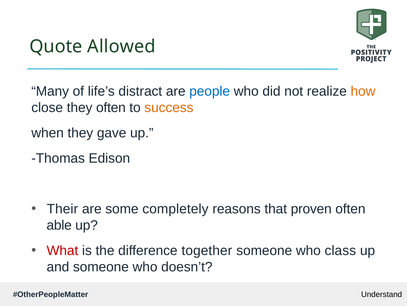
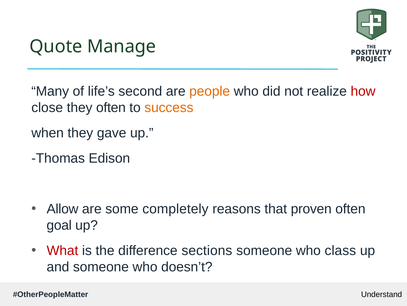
Allowed: Allowed -> Manage (122, 46)
distract: distract -> second (140, 91)
people colour: blue -> orange (210, 91)
how colour: orange -> red (363, 91)
Their: Their -> Allow (63, 209)
able: able -> goal (59, 225)
together: together -> sections (207, 250)
